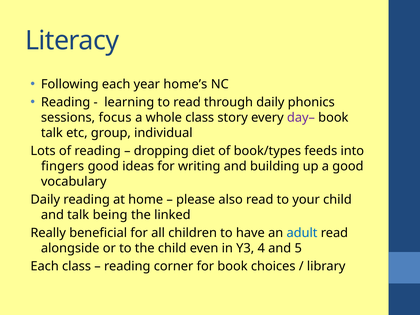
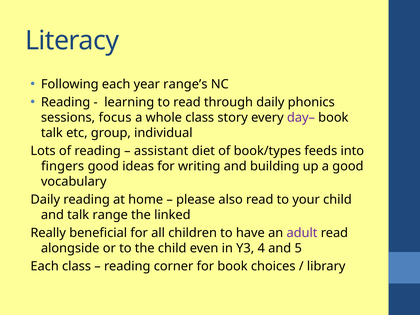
home’s: home’s -> range’s (185, 84)
dropping: dropping -> assistant (161, 151)
being: being -> range (110, 215)
adult colour: blue -> purple (302, 233)
